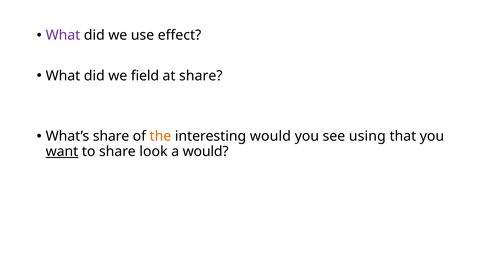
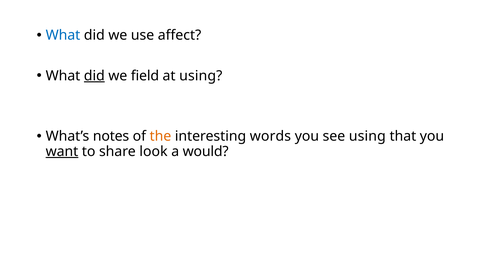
What colour: purple -> blue (63, 35)
effect: effect -> affect (180, 35)
did underline: none -> present (94, 76)
at share: share -> using (201, 76)
What’s share: share -> notes (111, 136)
interesting would: would -> words (270, 136)
